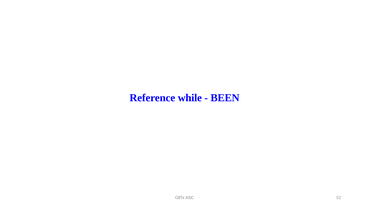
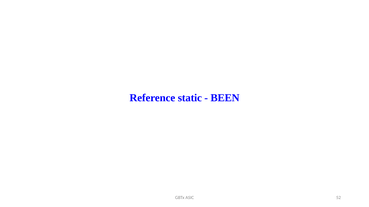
while: while -> static (190, 98)
